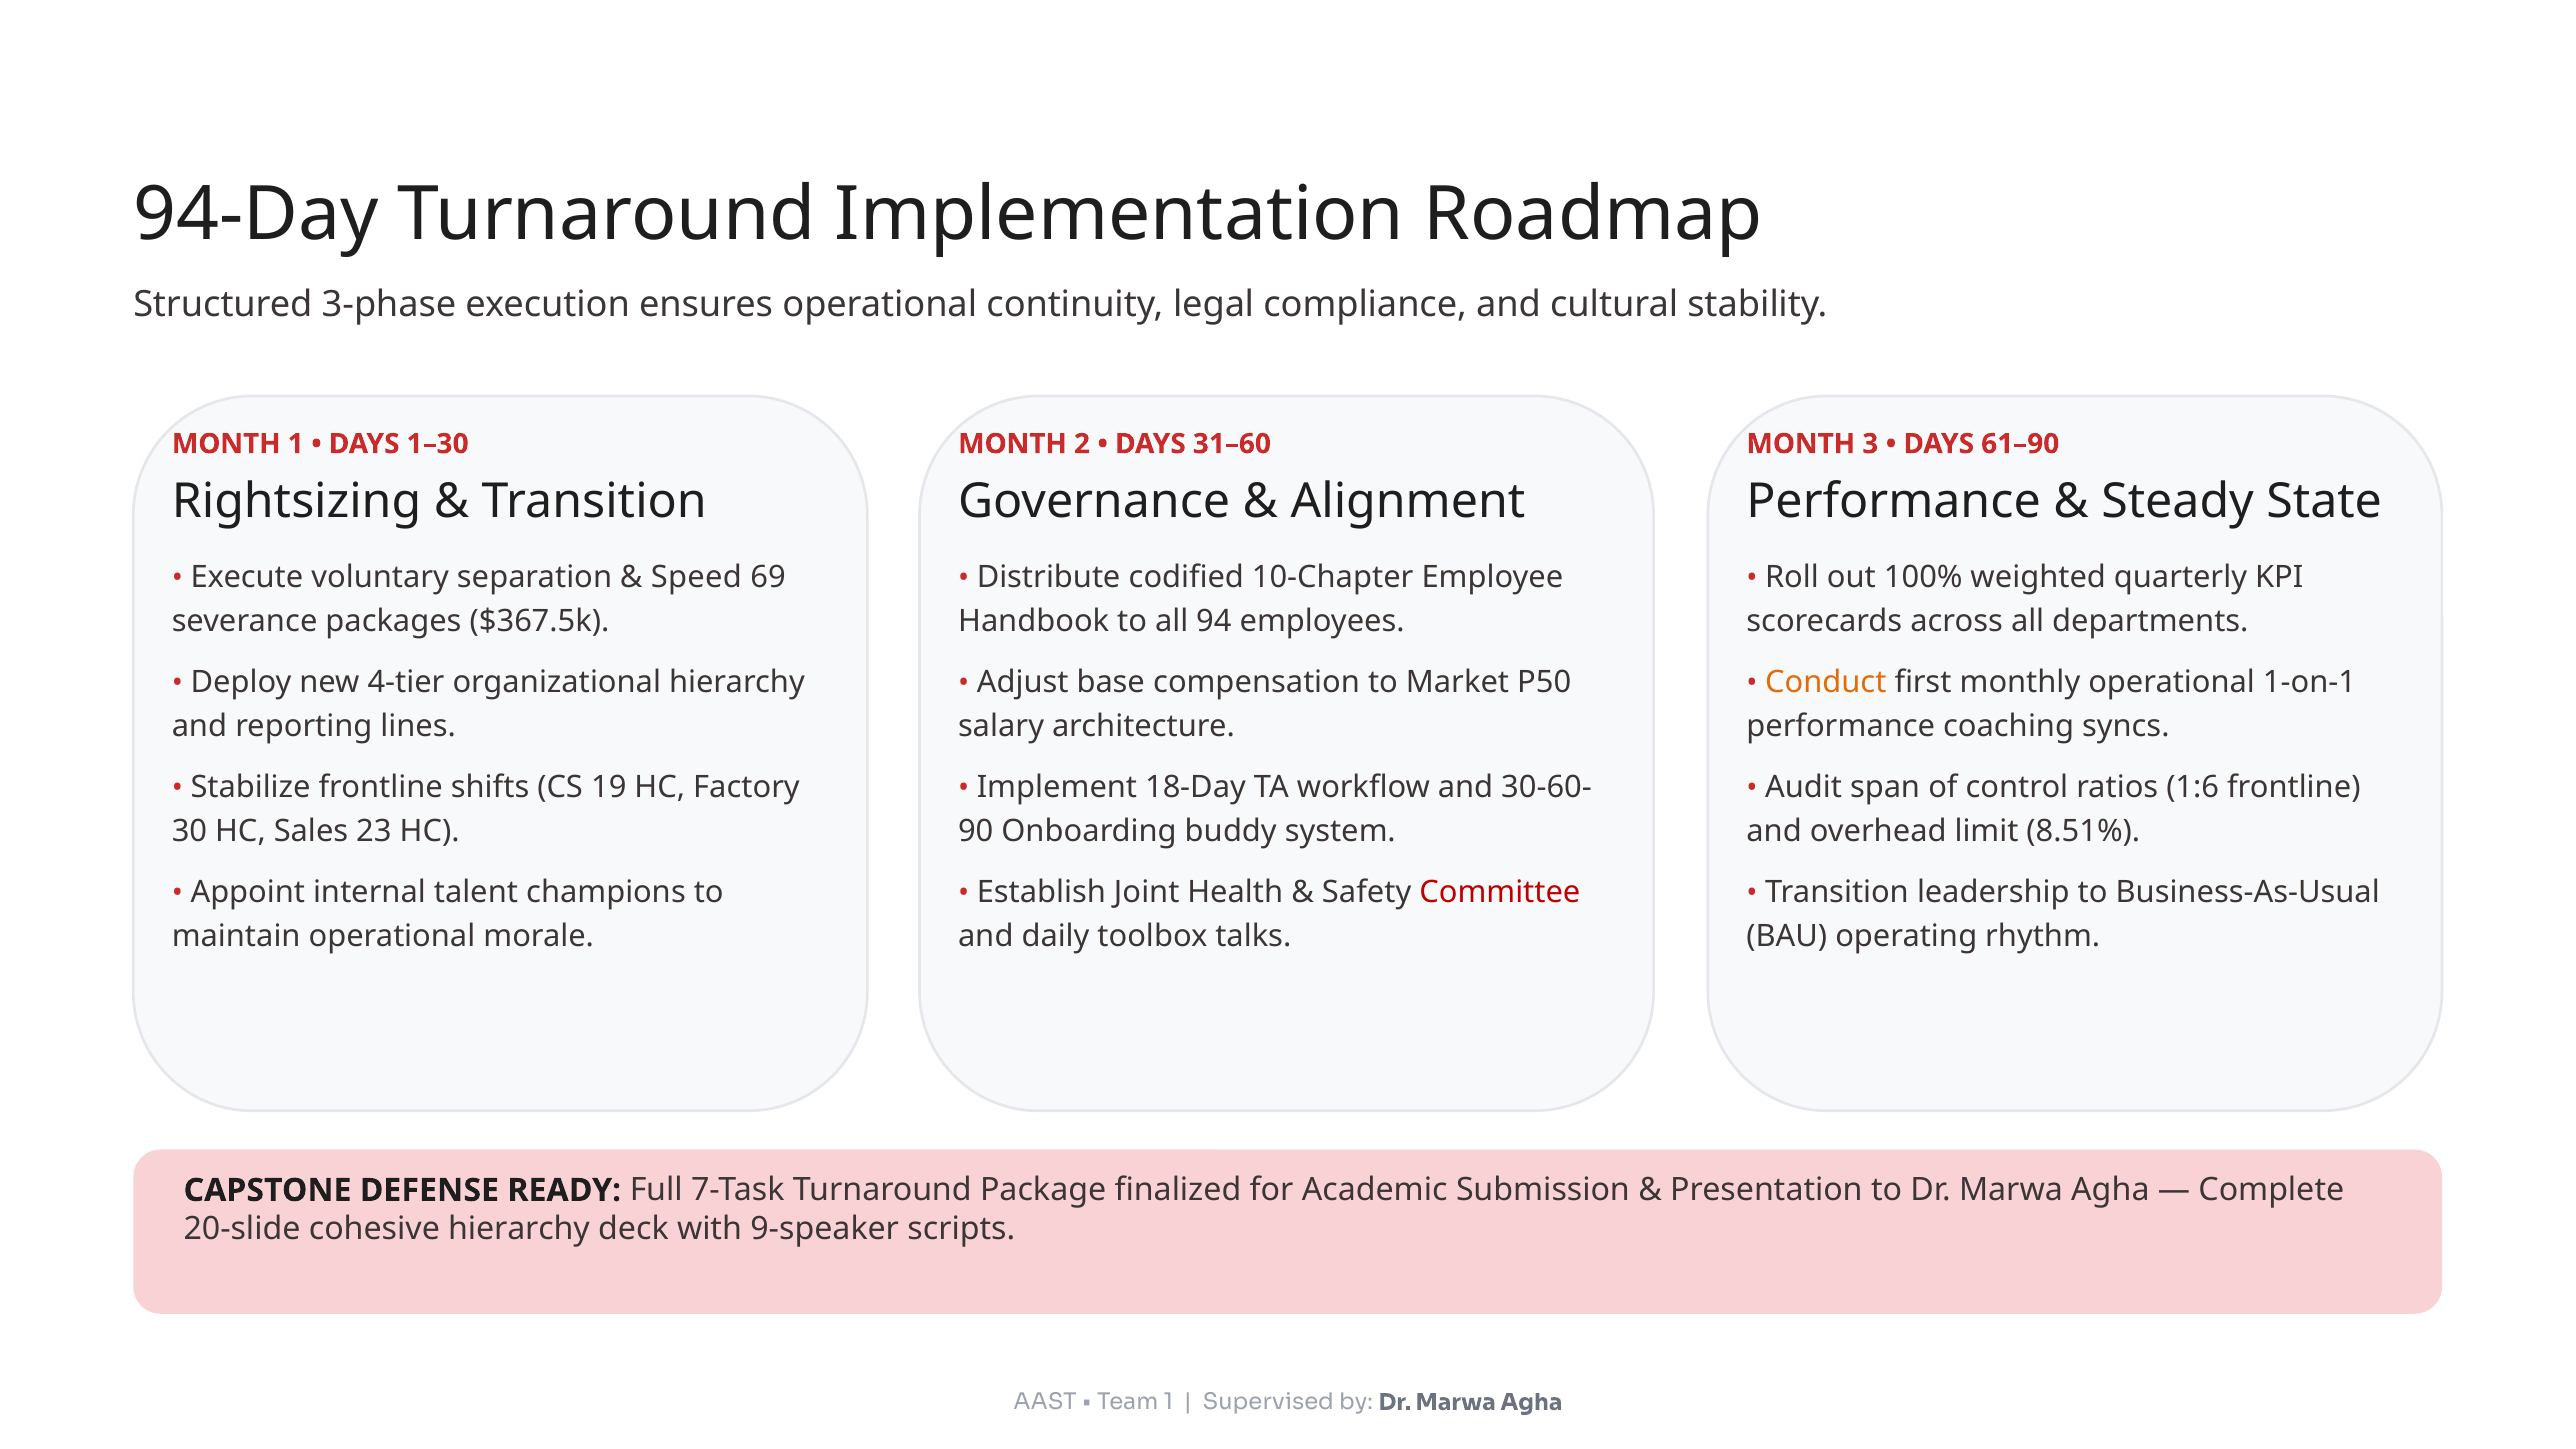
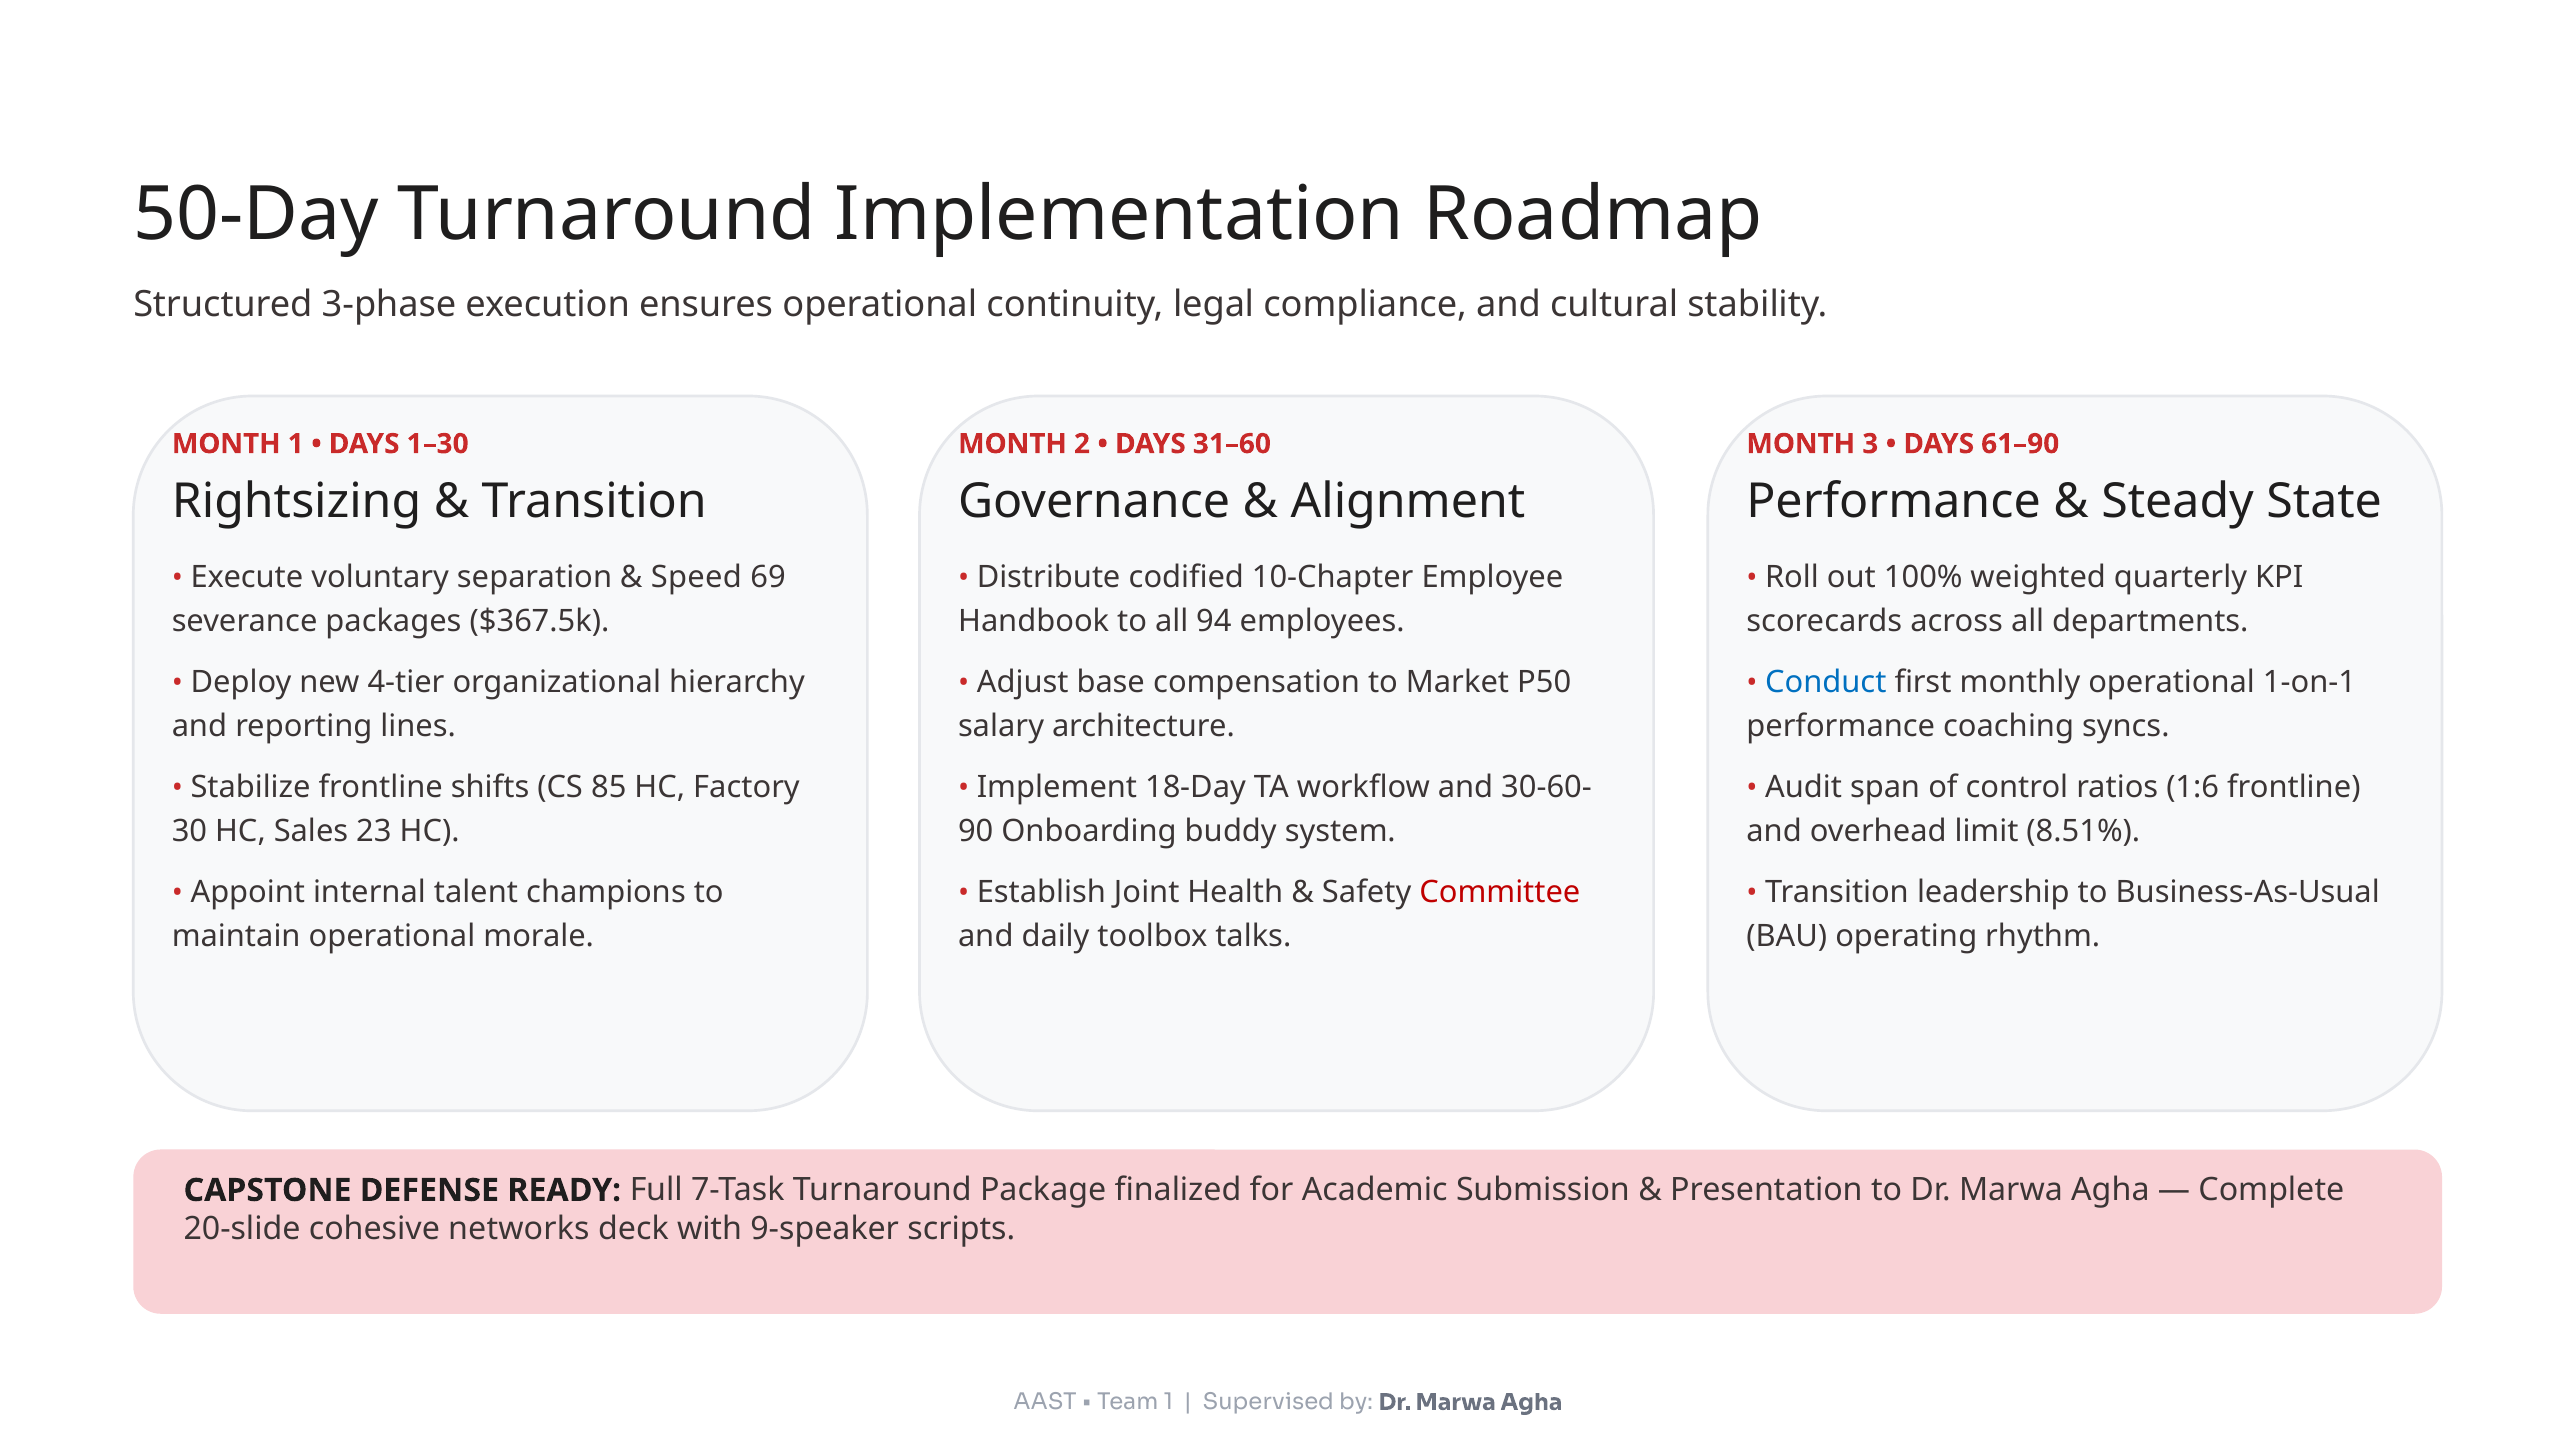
94-Day: 94-Day -> 50-Day (256, 214)
Conduct colour: orange -> blue (1826, 682)
19: 19 -> 85 (609, 787)
cohesive hierarchy: hierarchy -> networks (519, 1229)
